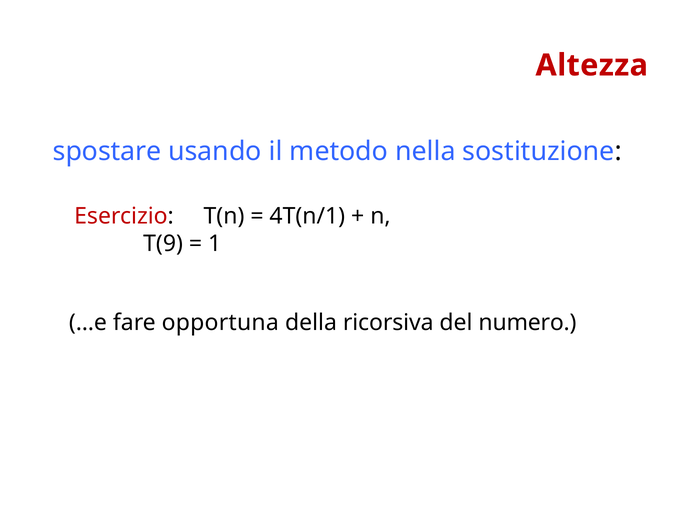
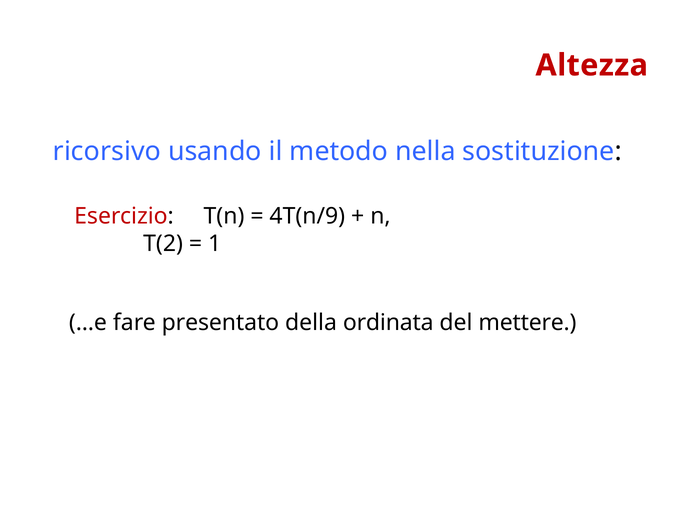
spostare: spostare -> ricorsivo (107, 152)
4T(n/1: 4T(n/1 -> 4T(n/9 (307, 216)
T(9: T(9 -> T(2 (163, 244)
opportuna: opportuna -> presentato (220, 323)
ricorsiva: ricorsiva -> ordinata (388, 323)
numero: numero -> mettere (527, 323)
